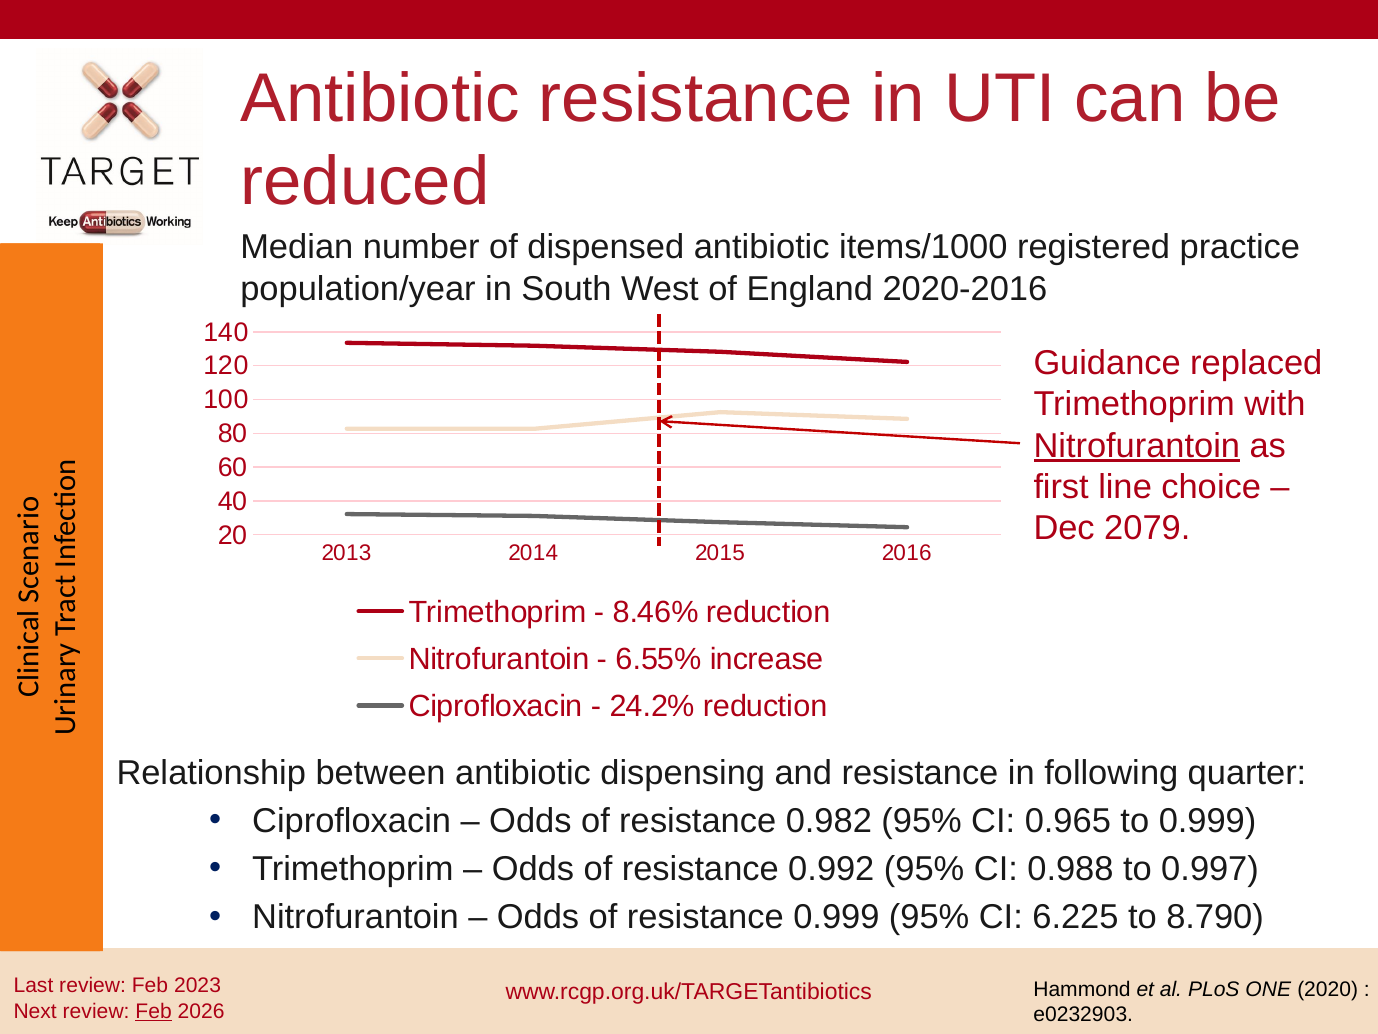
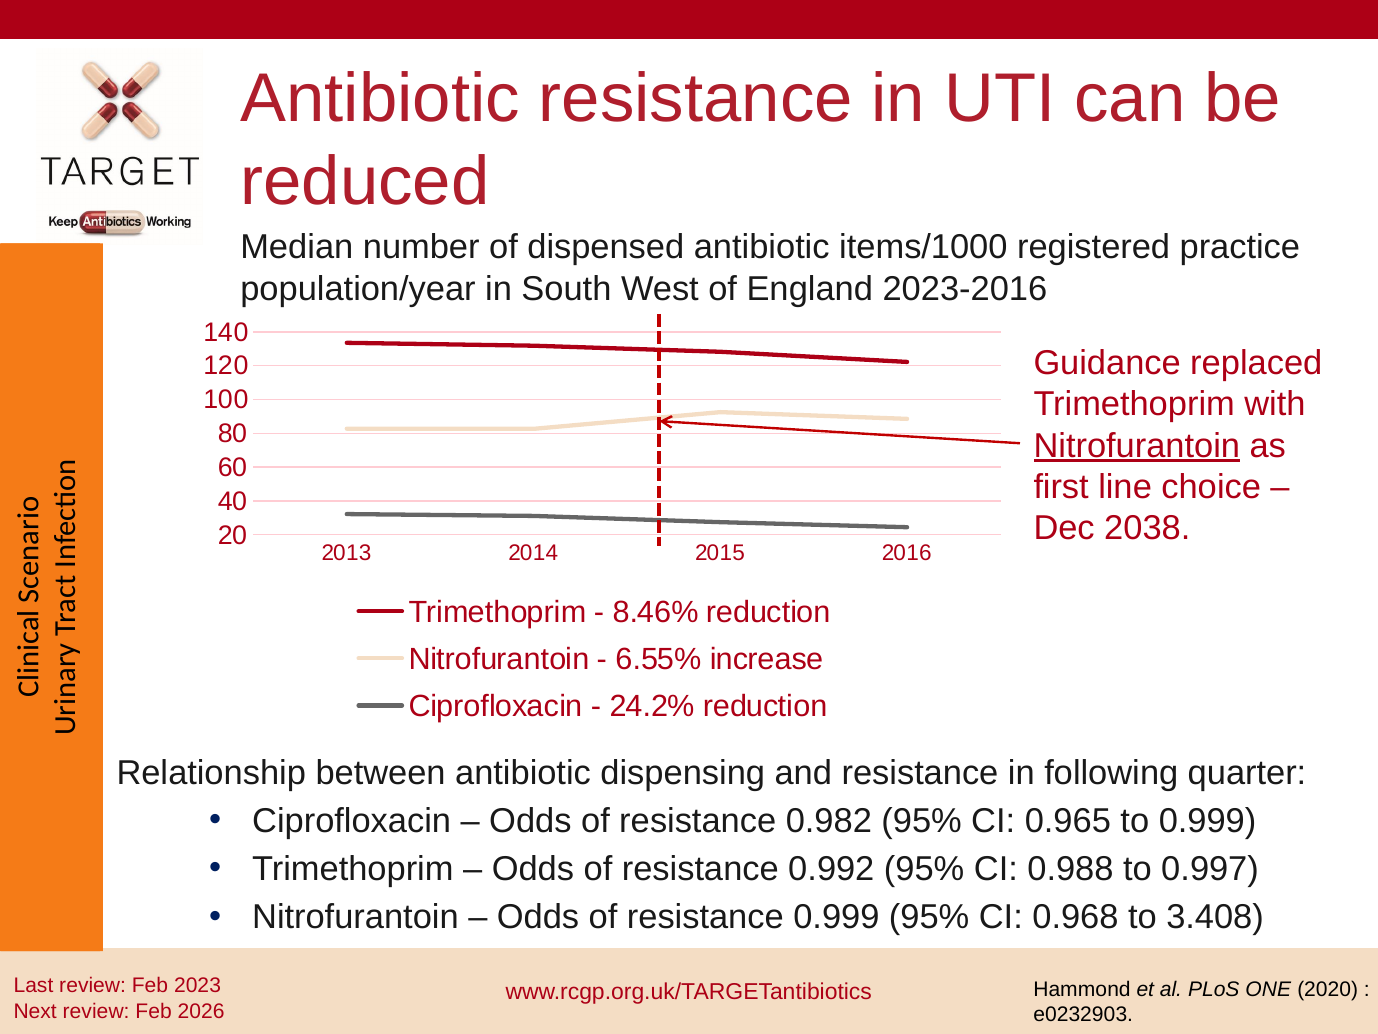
2020-2016: 2020-2016 -> 2023-2016 (965, 289)
2079: 2079 -> 2038 (1147, 528)
6.225: 6.225 -> 0.968 (1075, 917)
8.790: 8.790 -> 3.408 (1215, 917)
Feb underline: present -> none (154, 1011)
